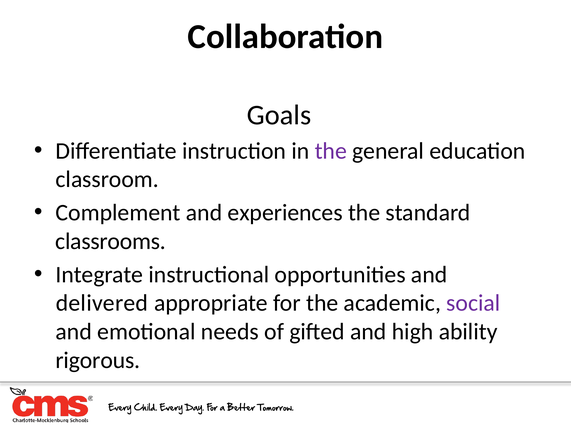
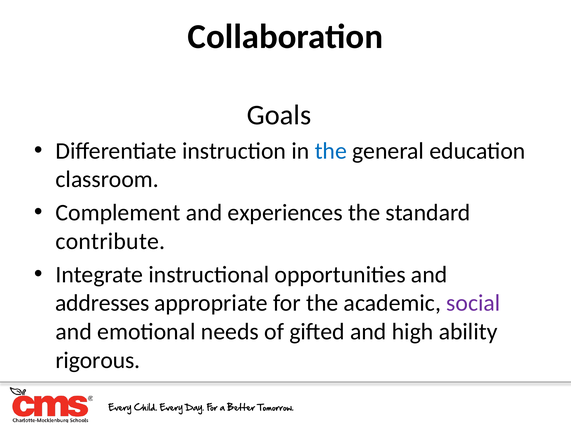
the colour: purple -> blue (331, 151)
classrooms: classrooms -> contribute (110, 241)
delivered: delivered -> addresses (102, 303)
